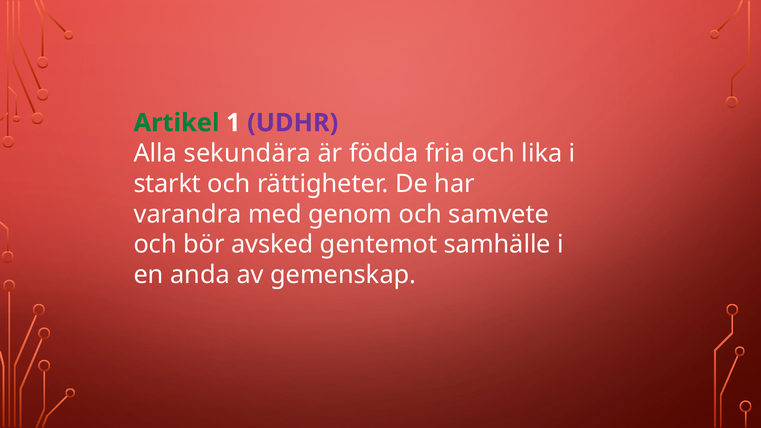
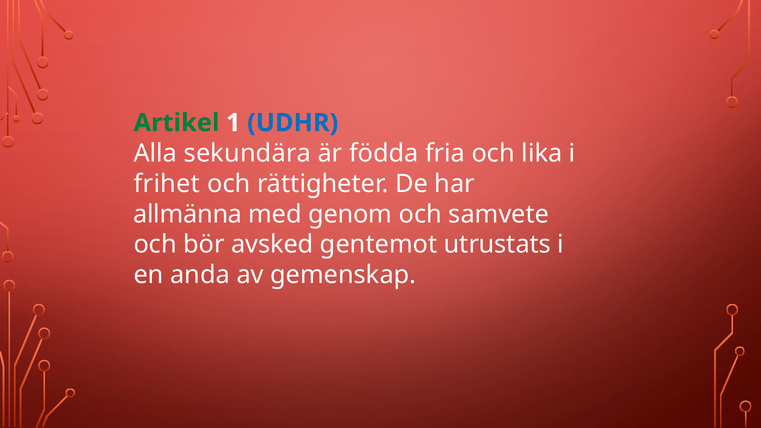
UDHR colour: purple -> blue (293, 123)
starkt: starkt -> frihet (167, 184)
varandra: varandra -> allmänna (188, 214)
samhälle: samhälle -> utrustats (497, 245)
